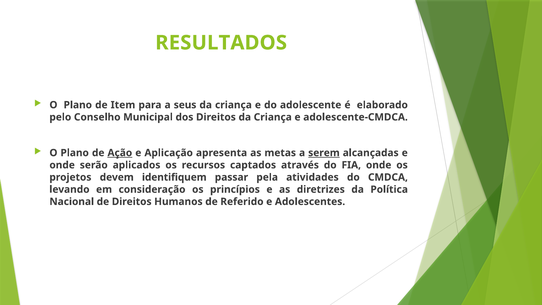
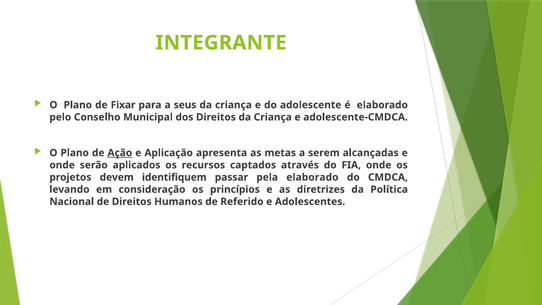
RESULTADOS: RESULTADOS -> INTEGRANTE (221, 43)
Item: Item -> Fixar (123, 105)
serem underline: present -> none (324, 153)
pela atividades: atividades -> elaborado (312, 177)
